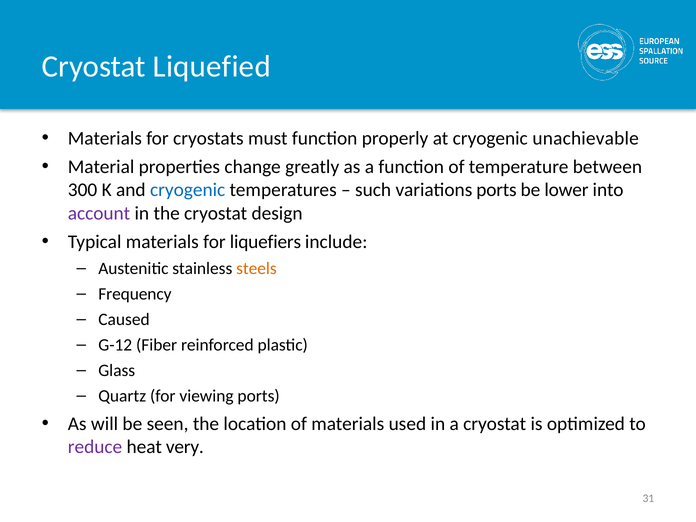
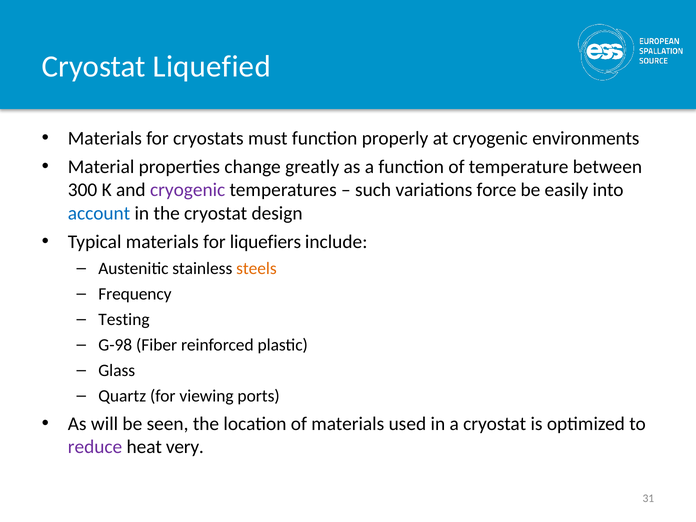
unachievable: unachievable -> environments (586, 138)
cryogenic colour: blue -> purple (188, 190)
variations ports: ports -> force (497, 190)
lower: lower -> easily (566, 190)
account colour: purple -> blue (99, 213)
Caused: Caused -> Testing (124, 319)
G-12: G-12 -> G-98 (115, 345)
